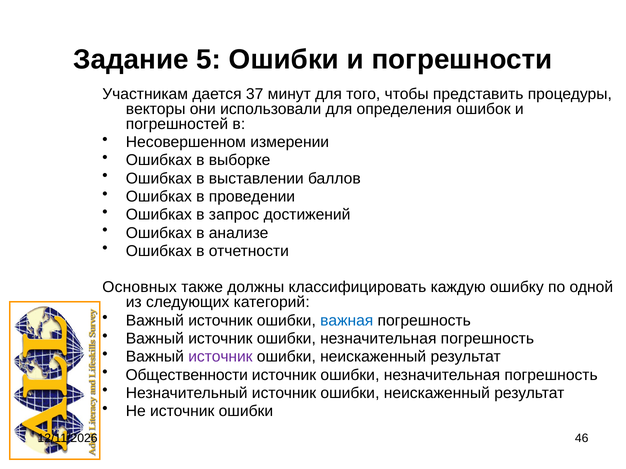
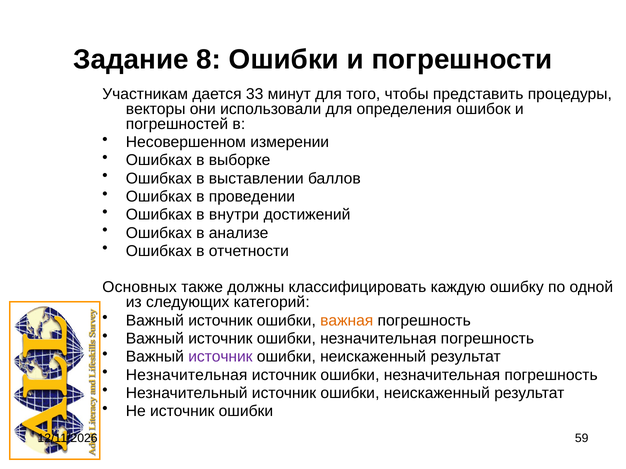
5: 5 -> 8 (209, 60)
37: 37 -> 33 (255, 94)
запрос: запрос -> внутри (234, 215)
важная colour: blue -> orange (347, 321)
Общественности: Общественности -> Незначительная (187, 375)
46: 46 -> 59 (582, 439)
